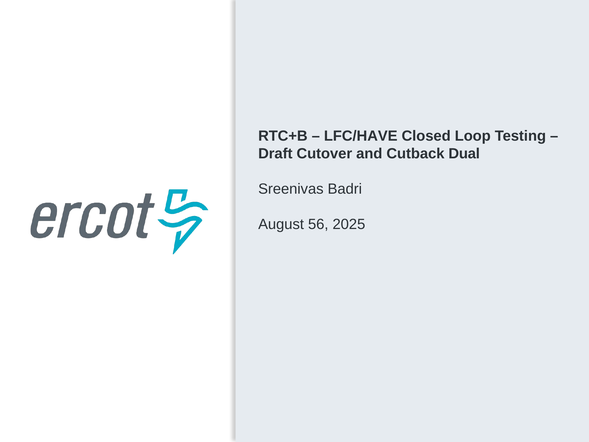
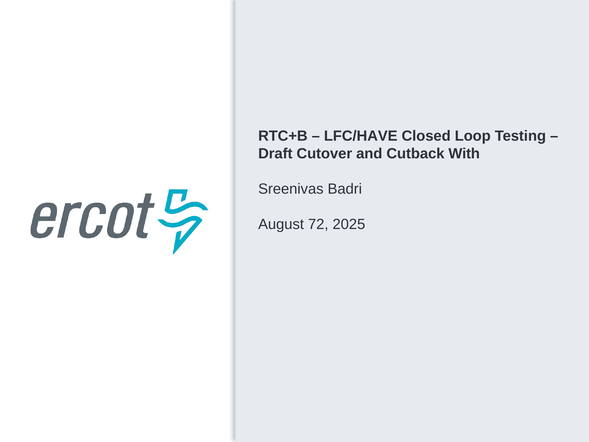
Dual: Dual -> With (464, 153)
56: 56 -> 72 (318, 224)
